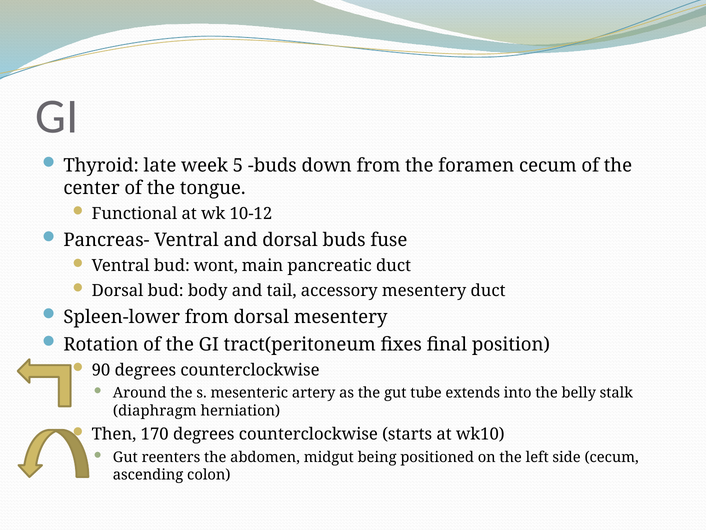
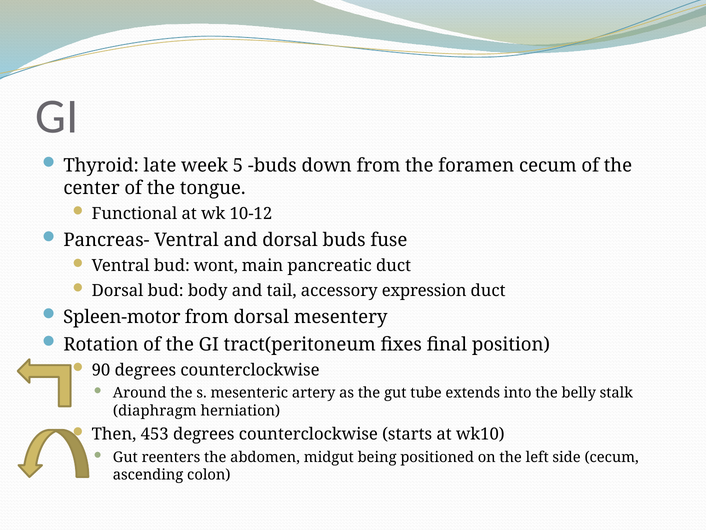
accessory mesentery: mesentery -> expression (424, 290)
Spleen-lower: Spleen-lower -> Spleen-motor (122, 317)
170: 170 -> 453 (155, 434)
